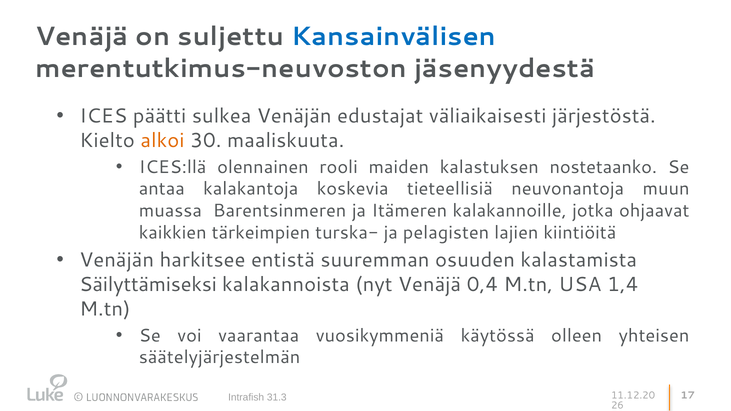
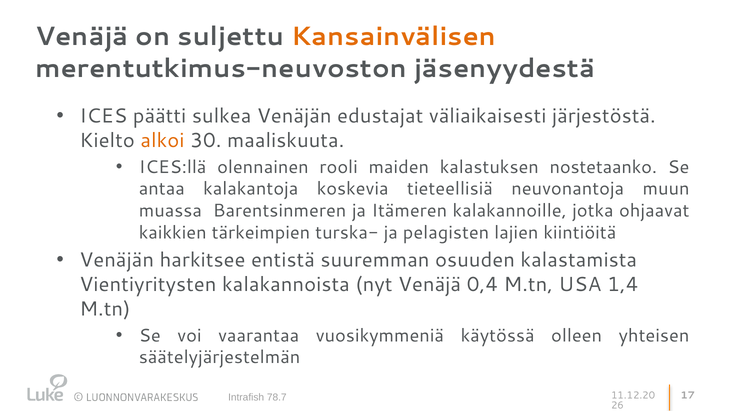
Kansainvälisen colour: blue -> orange (394, 37)
Säilyttämiseksi: Säilyttämiseksi -> Vientiyritysten (148, 285)
31.3: 31.3 -> 78.7 (277, 398)
